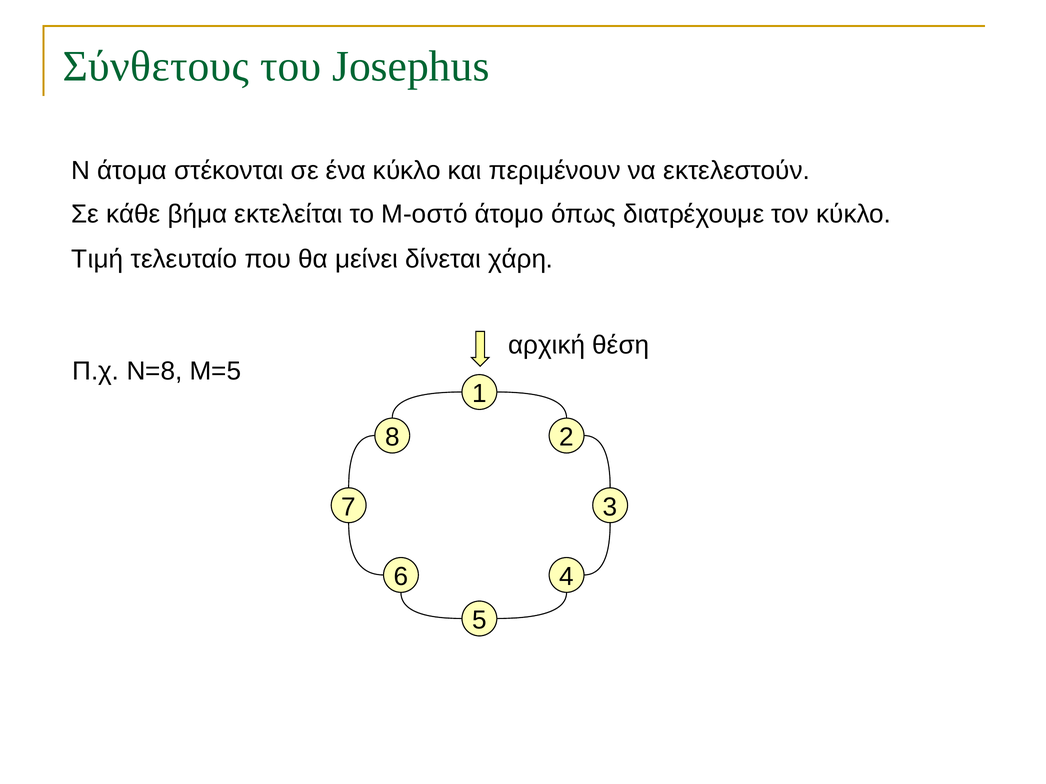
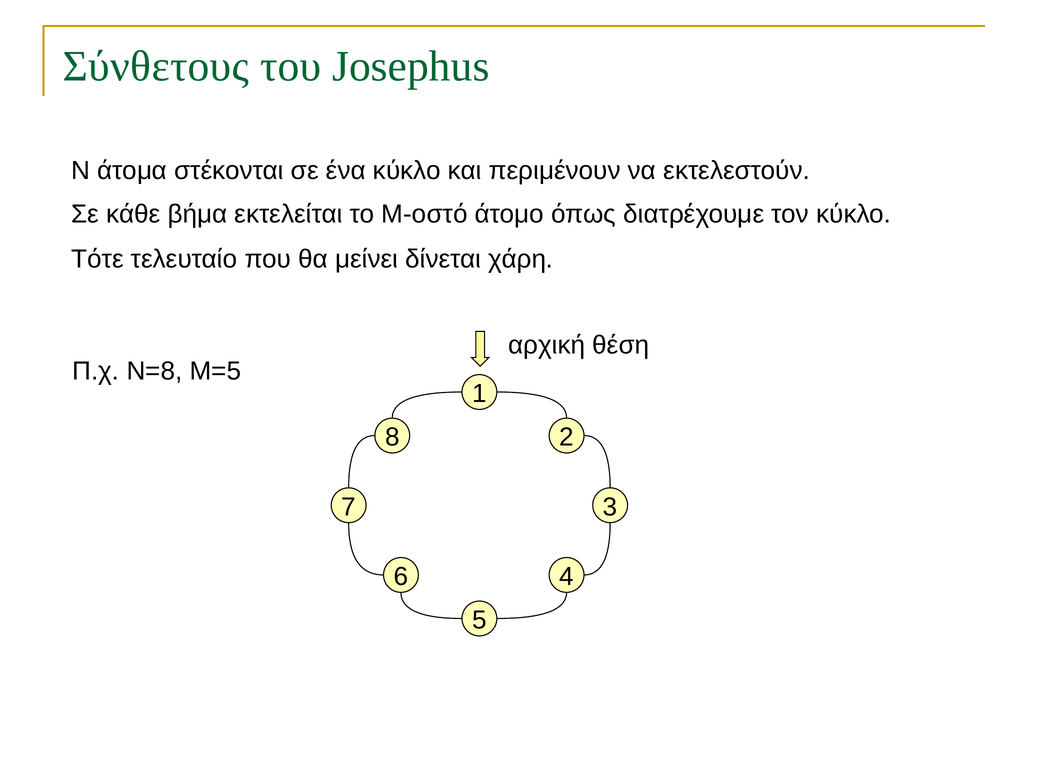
Τιμή: Τιμή -> Τότε (98, 259)
